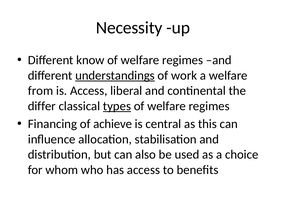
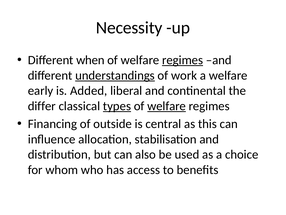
know: know -> when (90, 60)
regimes underline: none -> present (183, 60)
from: from -> early (41, 91)
is Access: Access -> Added (89, 91)
welfare underline: none -> present (167, 106)
achieve: achieve -> outside (113, 124)
